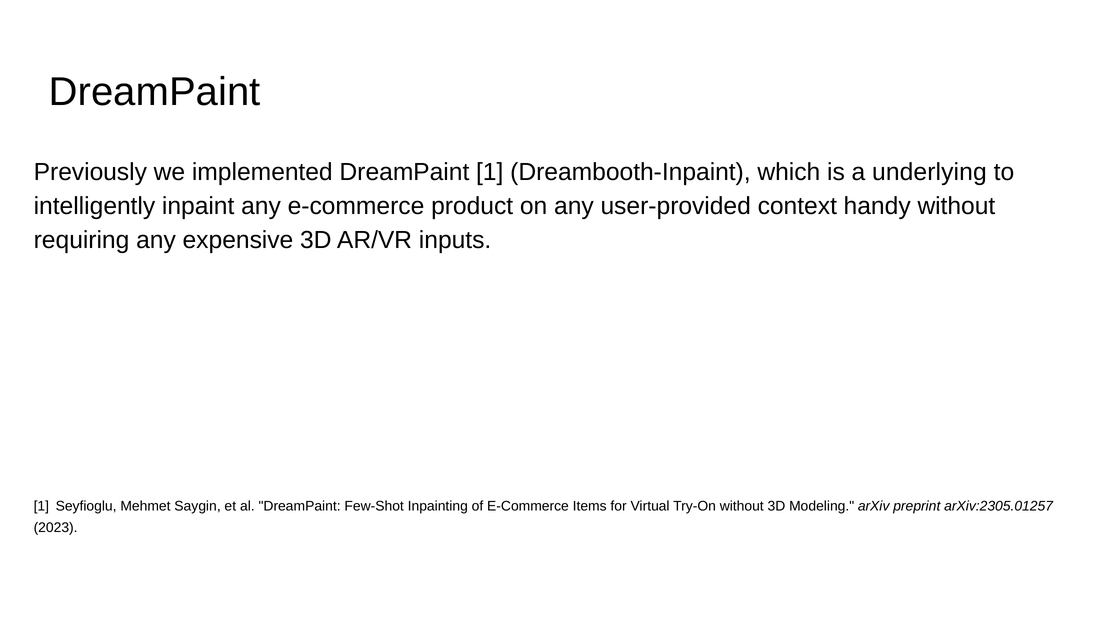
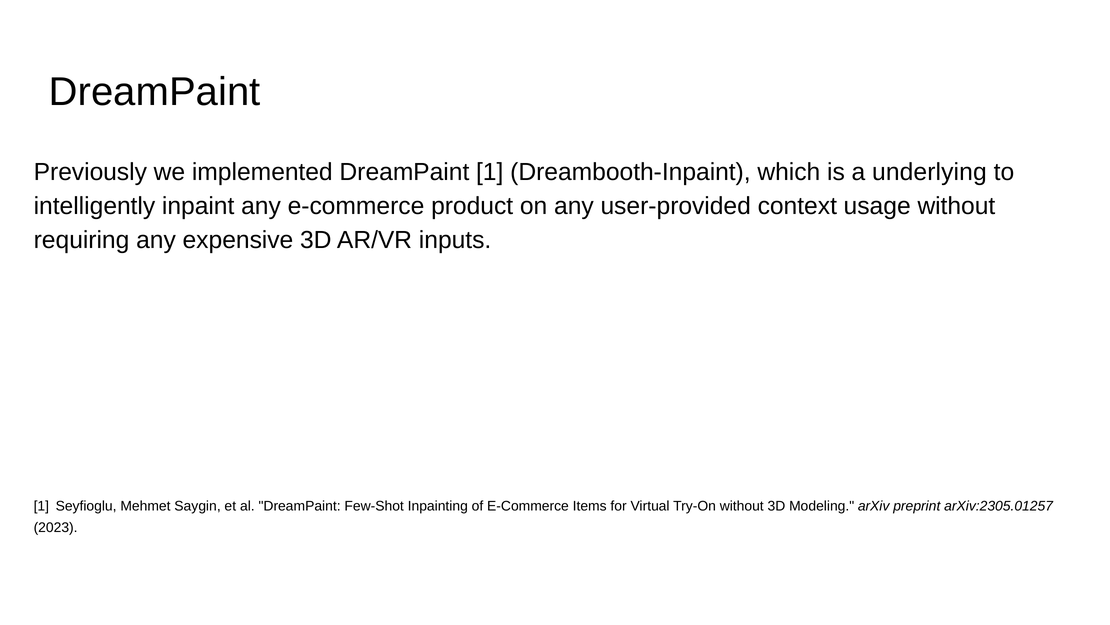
handy: handy -> usage (877, 206)
